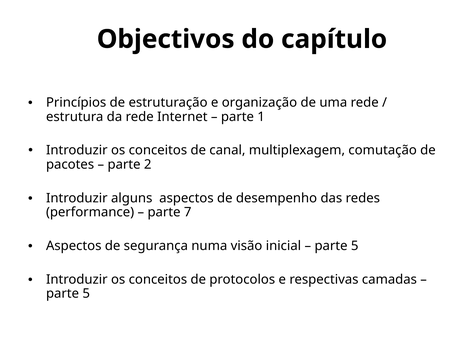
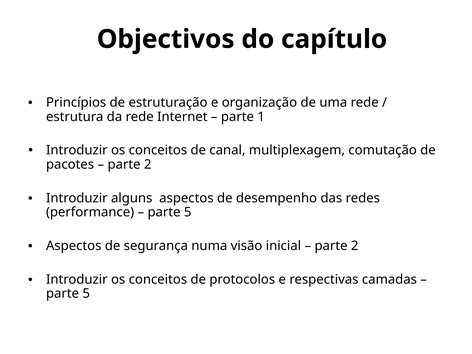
7: 7 -> 5 (188, 212)
5: 5 -> 2 (355, 246)
